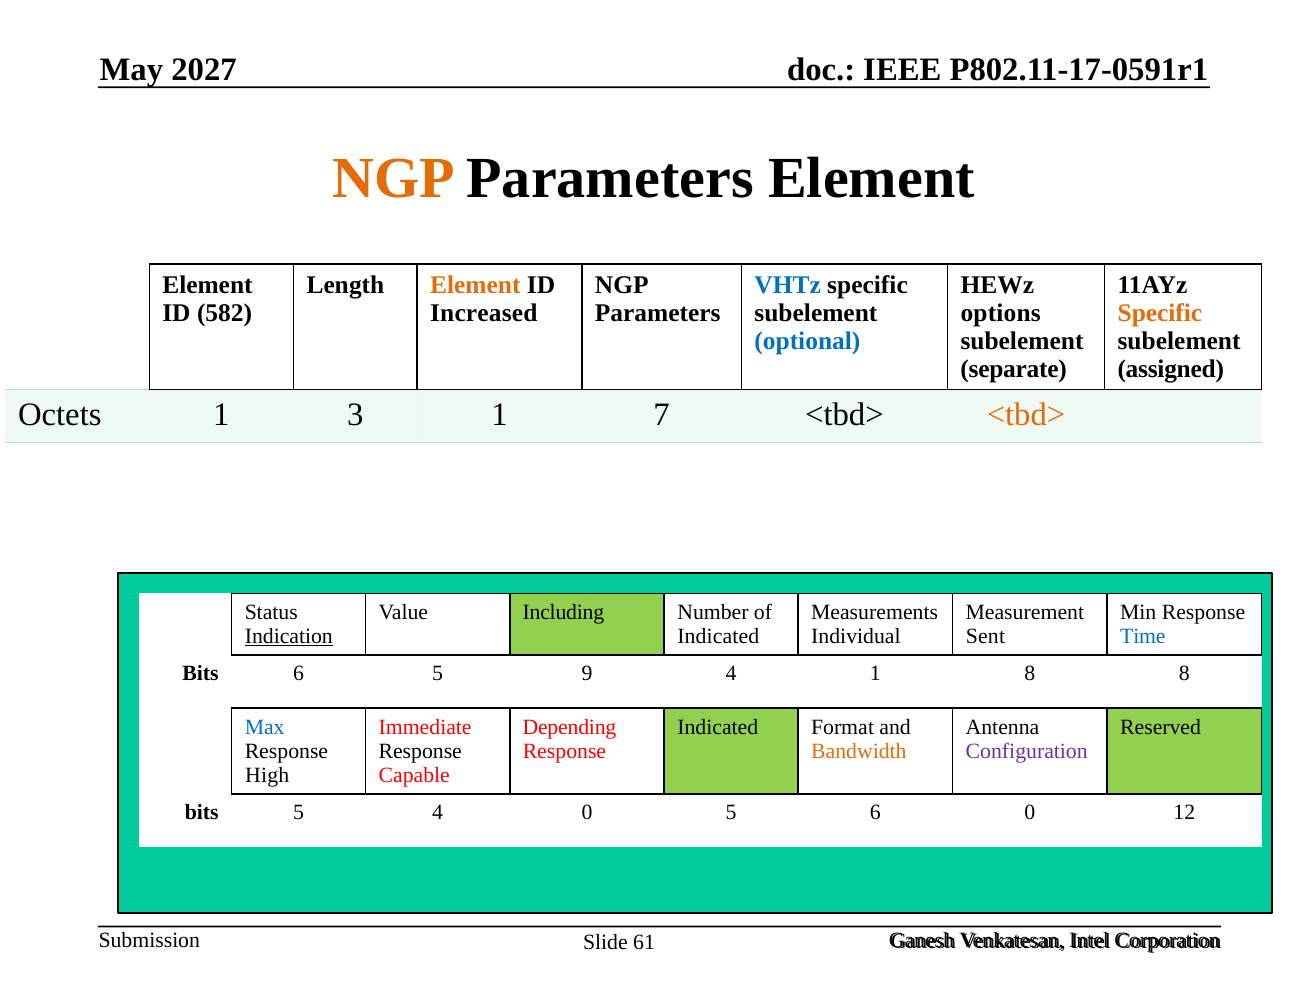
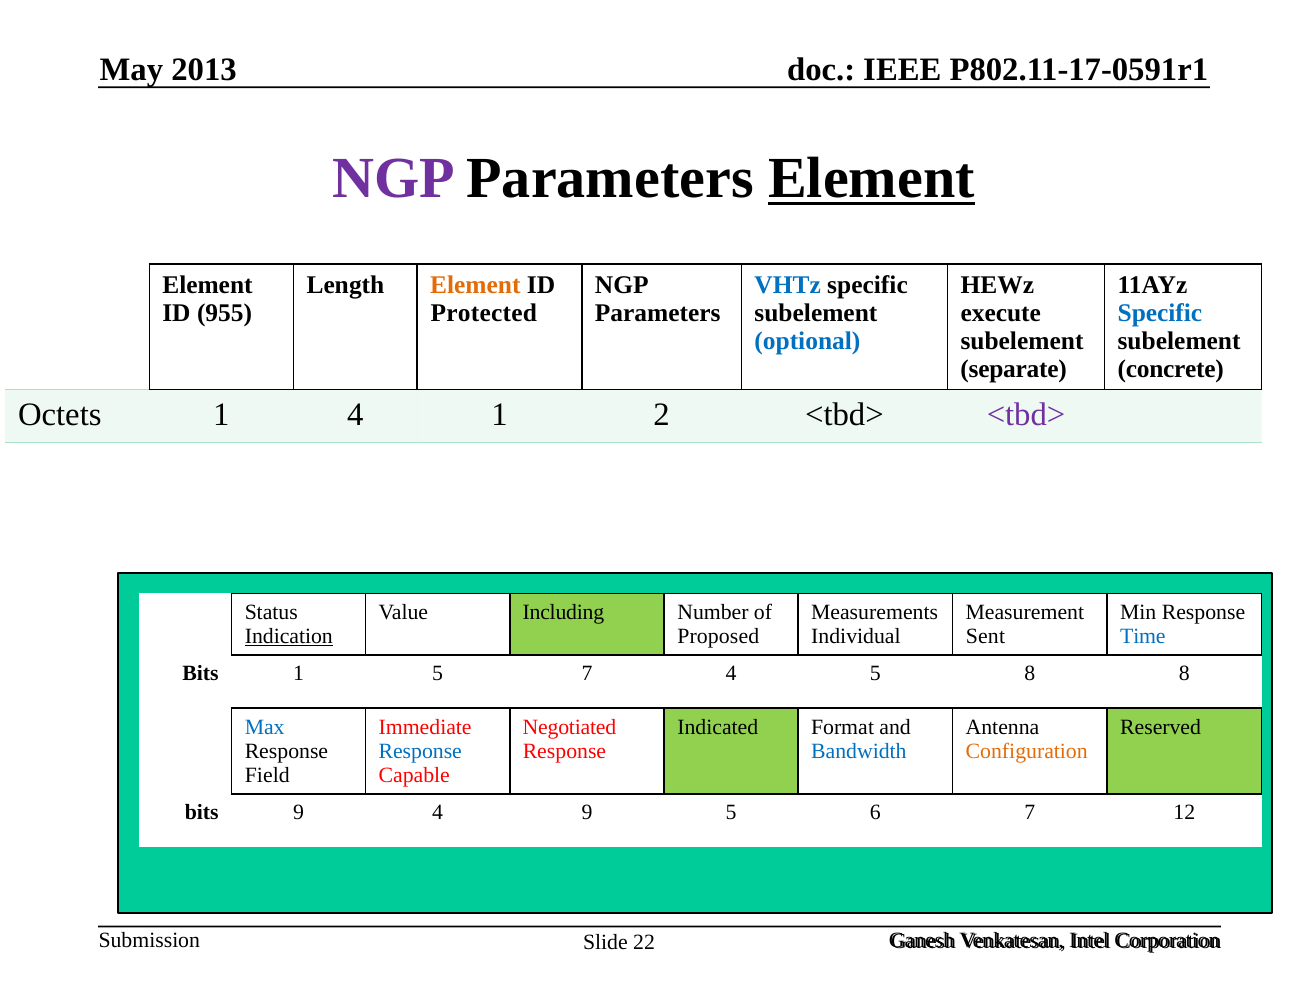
2027: 2027 -> 2013 (204, 70)
NGP colour: orange -> purple (394, 178)
Element underline: none -> present (871, 178)
582: 582 -> 955 (225, 313)
Increased: Increased -> Protected (484, 313)
options: options -> execute (1001, 313)
Specific colour: orange -> blue (1160, 313)
assigned: assigned -> concrete (1171, 369)
1 3: 3 -> 4 (355, 414)
7: 7 -> 2 (662, 414)
<tbd> colour: orange -> purple (1026, 414)
Indicated: Indicated -> Proposed (718, 636)
Bits 6: 6 -> 1 (299, 674)
5 9: 9 -> 7 (587, 674)
4 1: 1 -> 5 (875, 674)
Depending: Depending -> Negotiated (569, 727)
Response colour: black -> blue (420, 751)
Bandwidth colour: orange -> blue (859, 751)
Configuration colour: purple -> orange (1027, 751)
High: High -> Field (267, 775)
bits 5: 5 -> 9 (299, 813)
4 0: 0 -> 9 (587, 813)
6 0: 0 -> 7 (1030, 813)
61: 61 -> 22 (644, 943)
